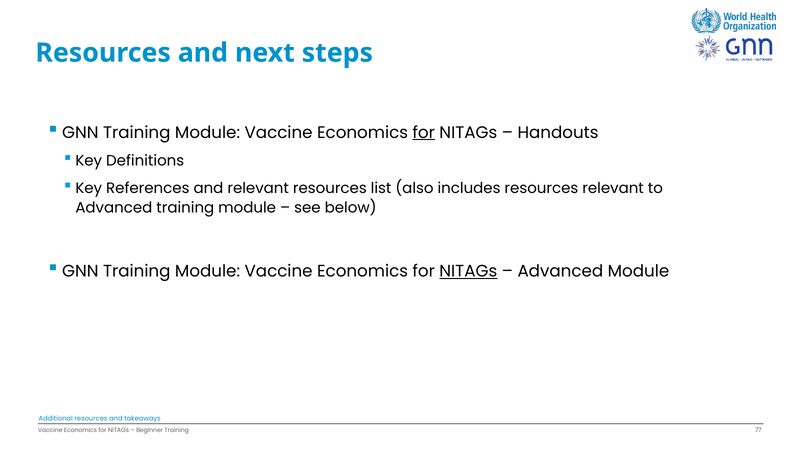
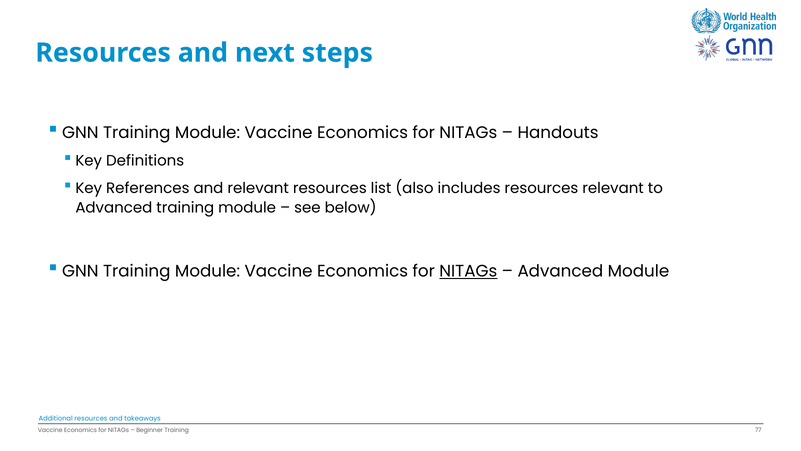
for underline: present -> none (424, 132)
